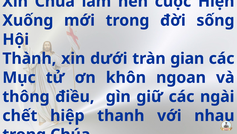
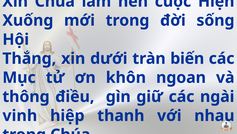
Thành: Thành -> Thắng (29, 58)
gian: gian -> biến (187, 58)
chết: chết -> vinh (20, 115)
